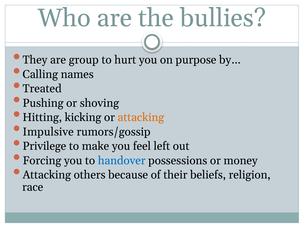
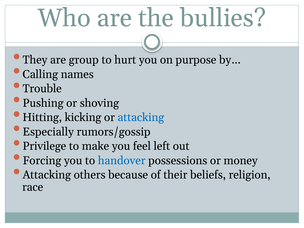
Treated: Treated -> Trouble (42, 89)
attacking colour: orange -> blue (141, 117)
Impulsive: Impulsive -> Especially (48, 132)
